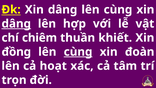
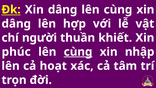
dâng underline: present -> none (16, 24)
chiêm: chiêm -> người (39, 38)
đồng: đồng -> phúc (16, 52)
đoàn: đoàn -> nhập (140, 52)
